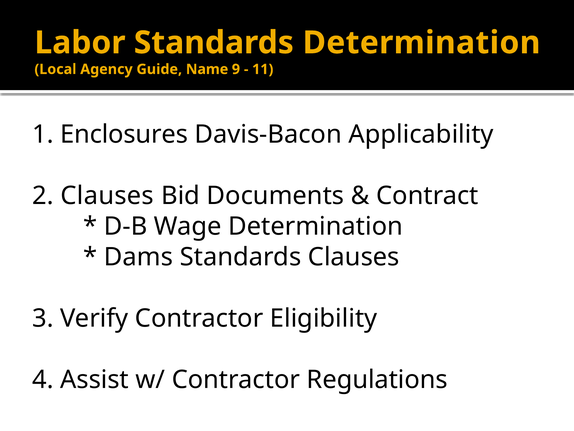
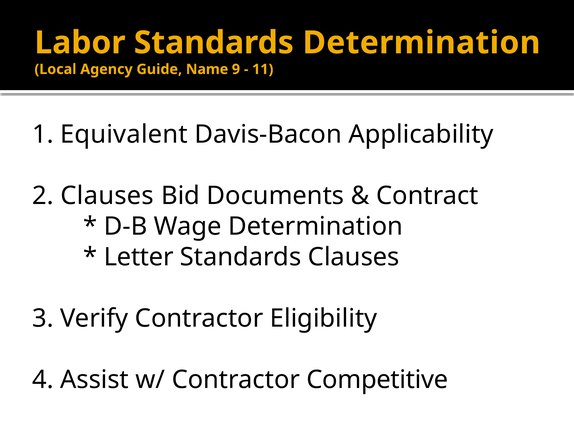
Enclosures: Enclosures -> Equivalent (124, 134)
Dams: Dams -> Letter (139, 257)
Regulations: Regulations -> Competitive (377, 379)
